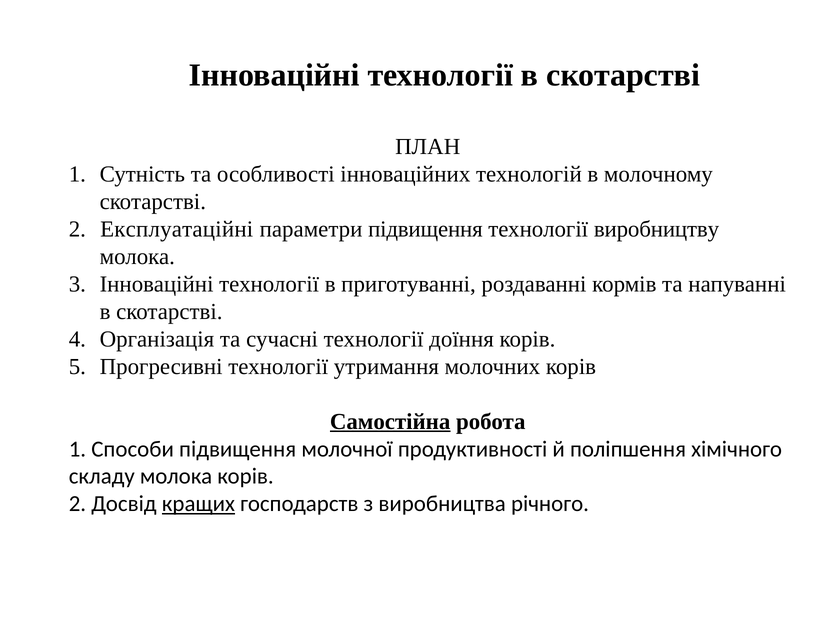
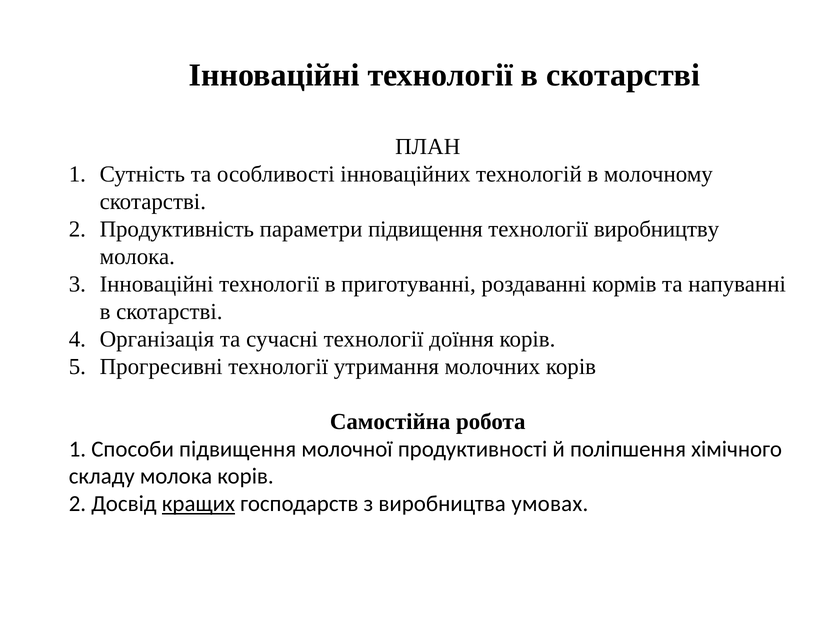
Експлуатаційні: Експлуатаційні -> Продуктивність (177, 229)
Самостійна underline: present -> none (390, 421)
річного: річного -> умовах (550, 504)
